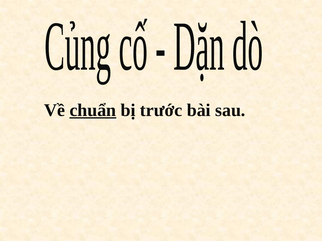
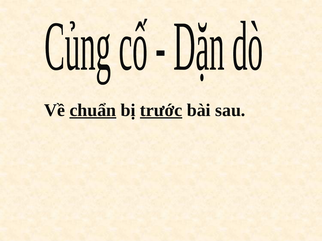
trước underline: none -> present (161, 110)
